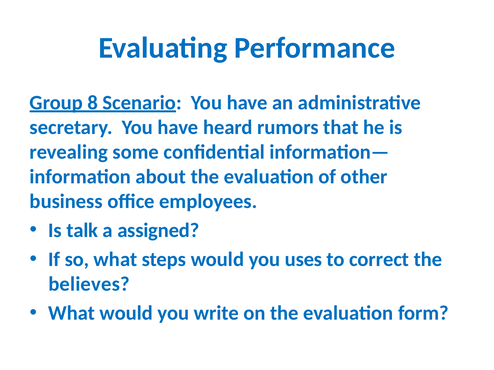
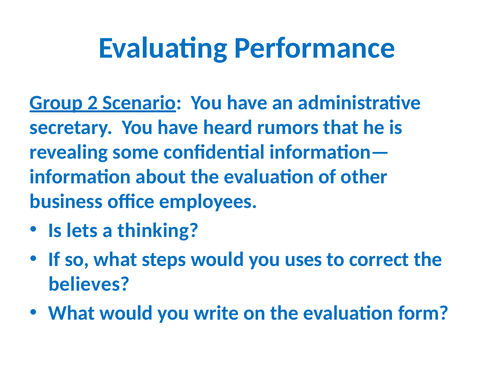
8: 8 -> 2 (93, 103)
talk: talk -> lets (82, 231)
assigned: assigned -> thinking (158, 231)
